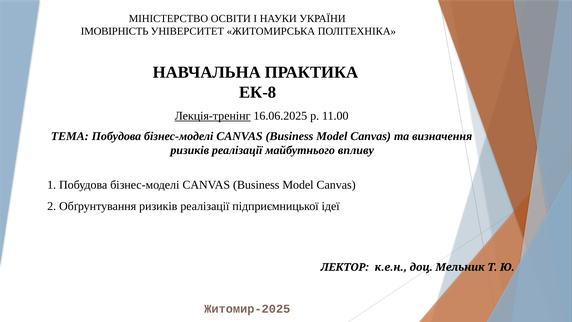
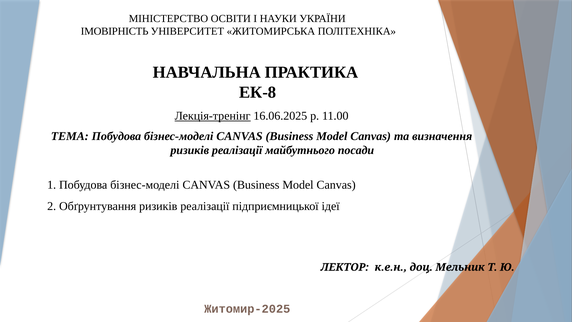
впливу: впливу -> посади (356, 150)
